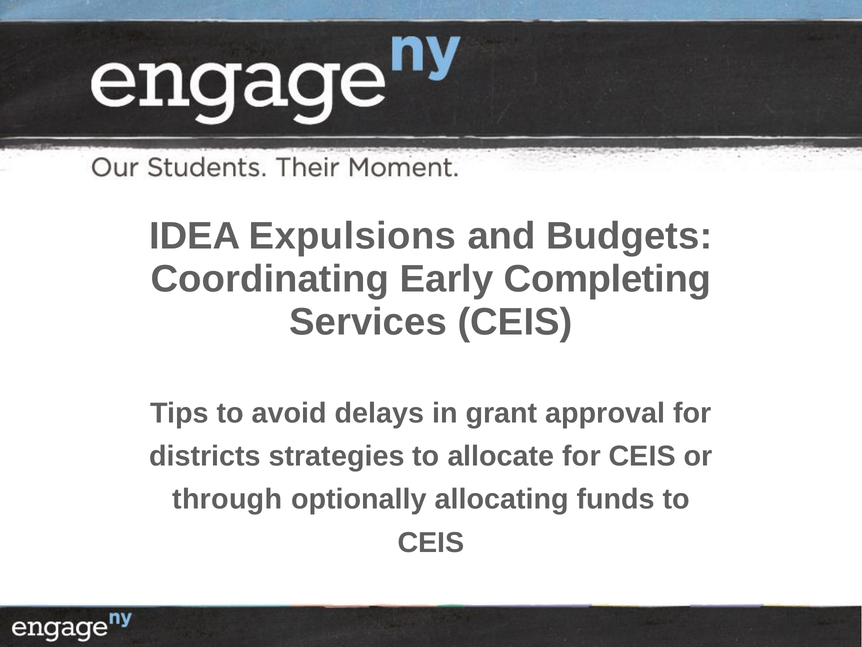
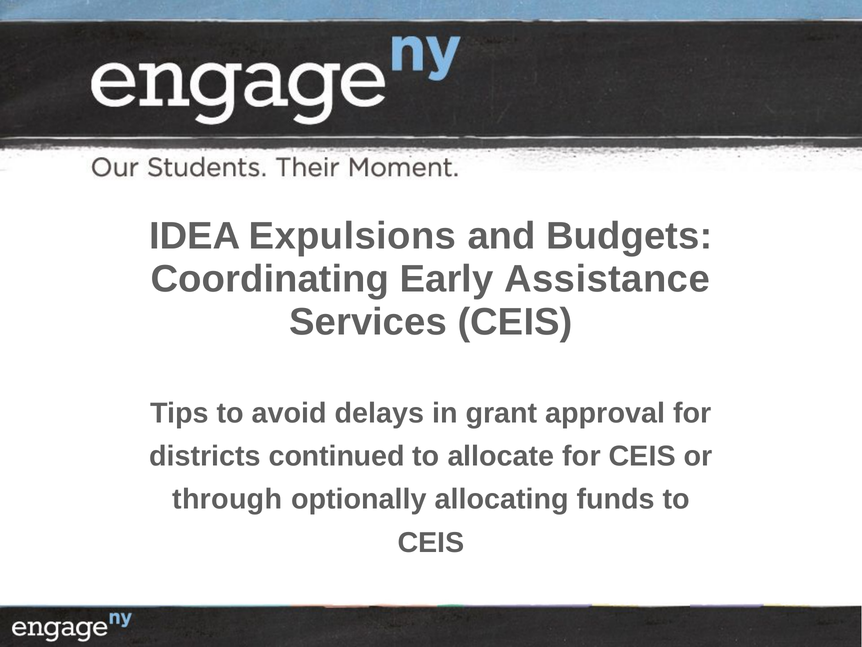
Completing: Completing -> Assistance (607, 279)
strategies: strategies -> continued (337, 456)
